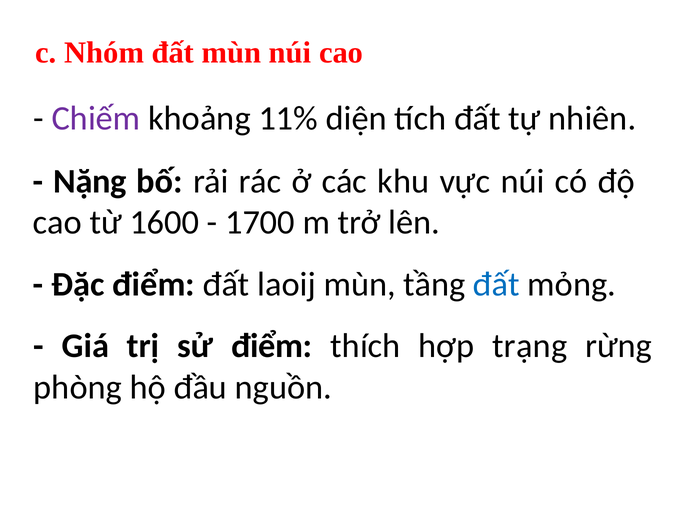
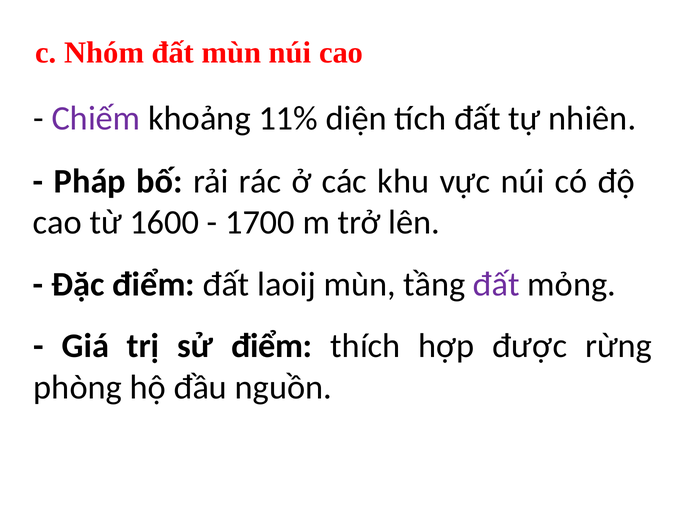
Nặng: Nặng -> Pháp (90, 181)
đất colour: blue -> purple (496, 284)
trạng: trạng -> được (530, 346)
